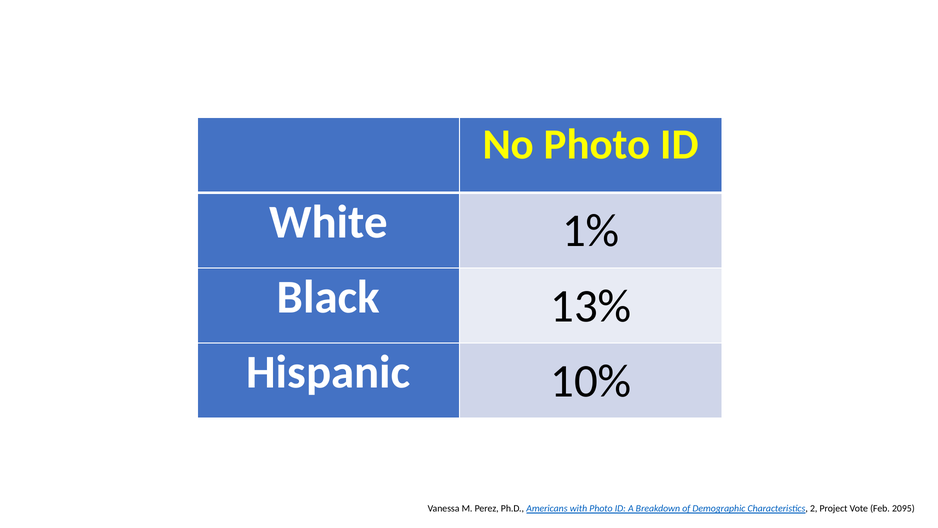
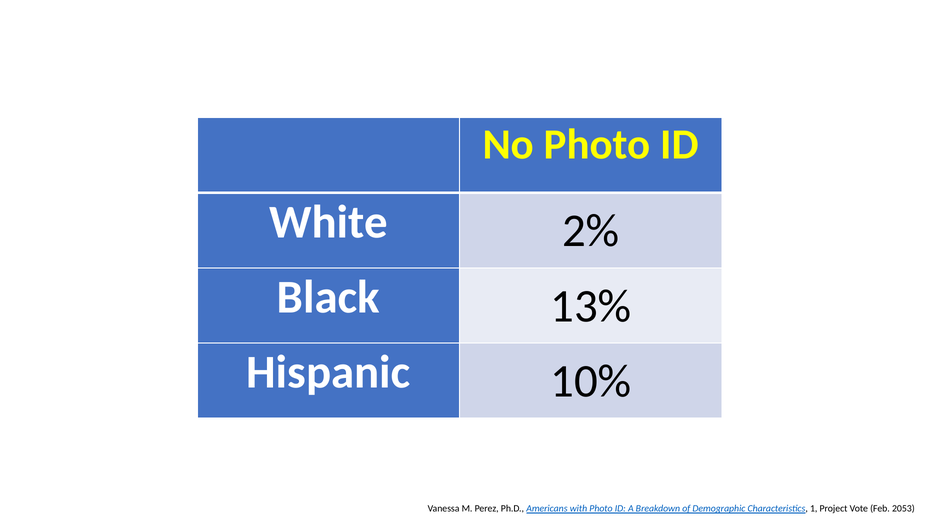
1%: 1% -> 2% (591, 231)
2: 2 -> 1 (814, 508)
2095: 2095 -> 2053 (903, 508)
